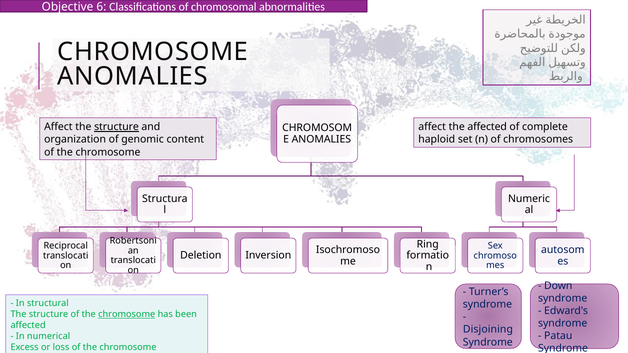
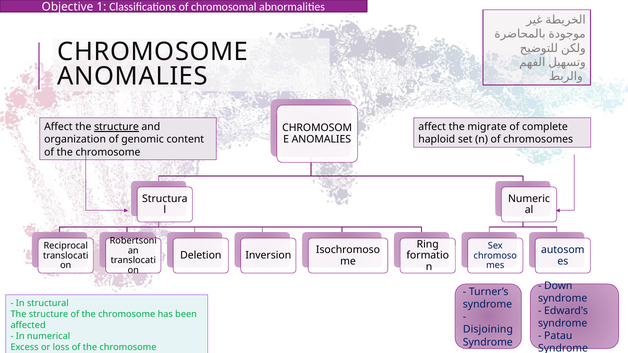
6: 6 -> 1 (101, 7)
the affected: affected -> migrate (487, 127)
chromosome underline: present -> none (127, 315)
